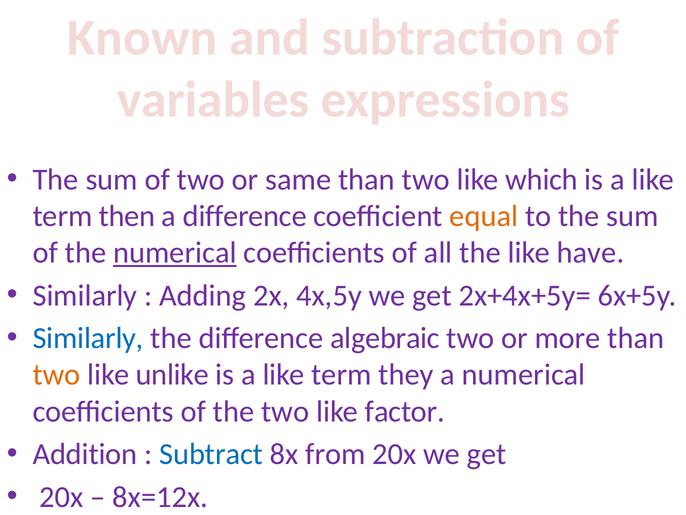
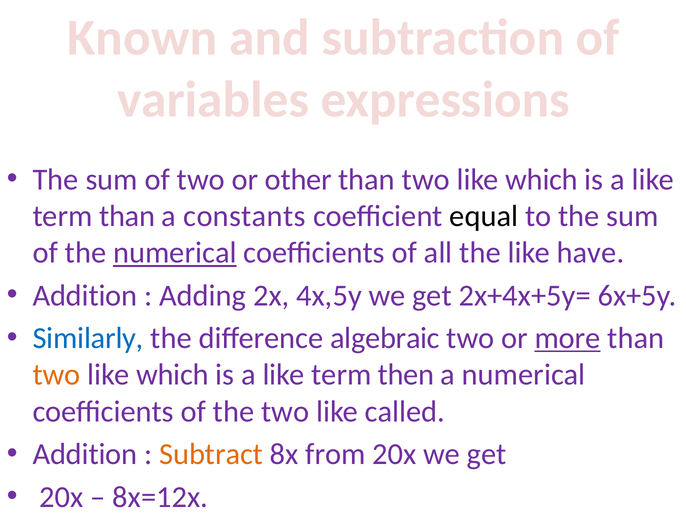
same: same -> other (298, 179)
term then: then -> than (127, 216)
a difference: difference -> constants (244, 216)
equal colour: orange -> black (484, 216)
Similarly: Similarly -> Addition (85, 295)
more underline: none -> present (568, 338)
unlike: unlike -> which (172, 374)
they: they -> then (406, 374)
factor: factor -> called (405, 411)
Subtract colour: blue -> orange (211, 454)
